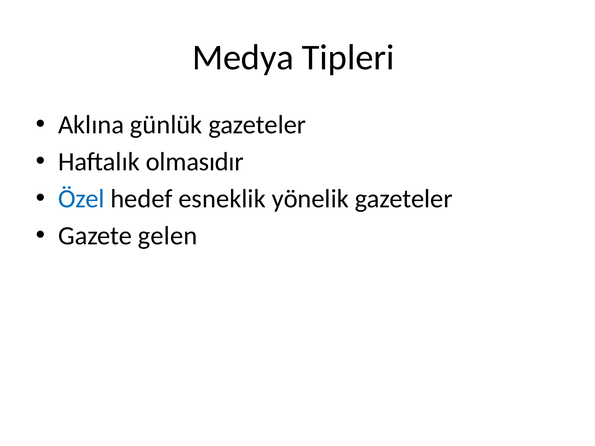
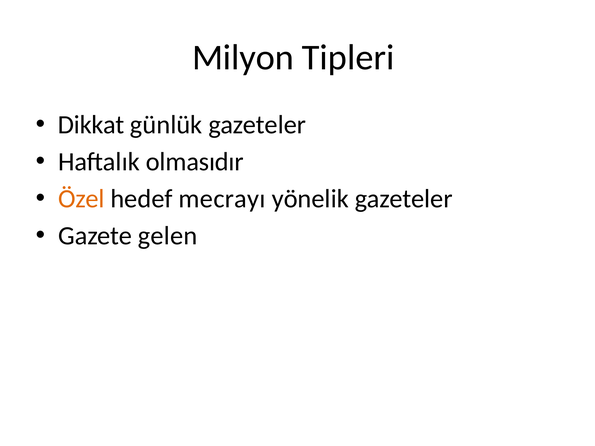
Medya: Medya -> Milyon (243, 58)
Aklına: Aklına -> Dikkat (91, 125)
Özel colour: blue -> orange (81, 199)
esneklik: esneklik -> mecrayı (222, 199)
